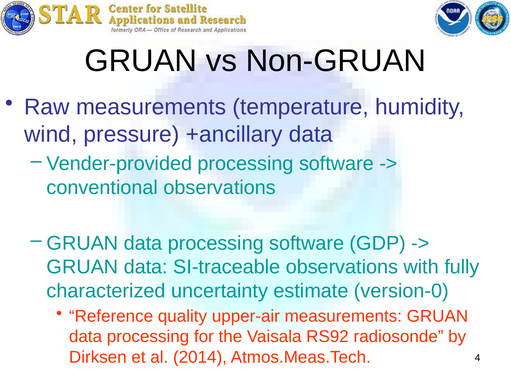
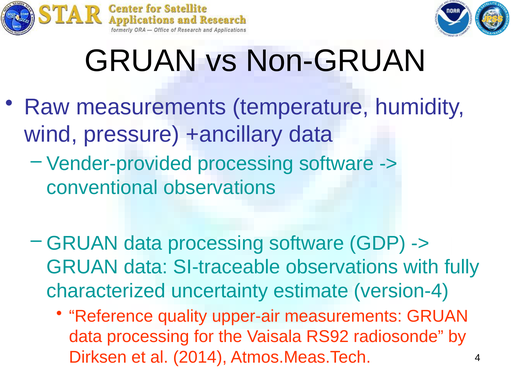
version-0: version-0 -> version-4 (401, 291)
